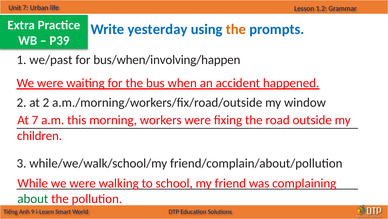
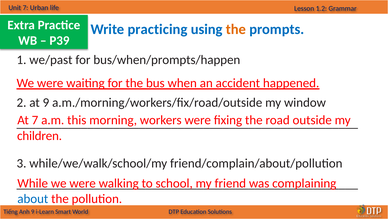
yesterday: yesterday -> practicing (157, 29)
bus/when/involving/happen: bus/when/involving/happen -> bus/when/prompts/happen (167, 60)
at 2: 2 -> 9 (46, 102)
about colour: green -> blue (33, 198)
